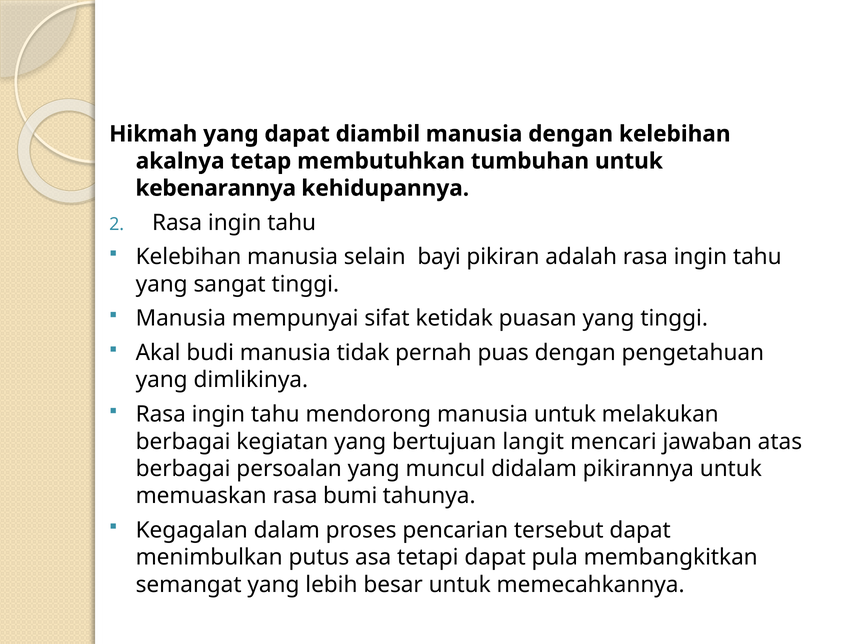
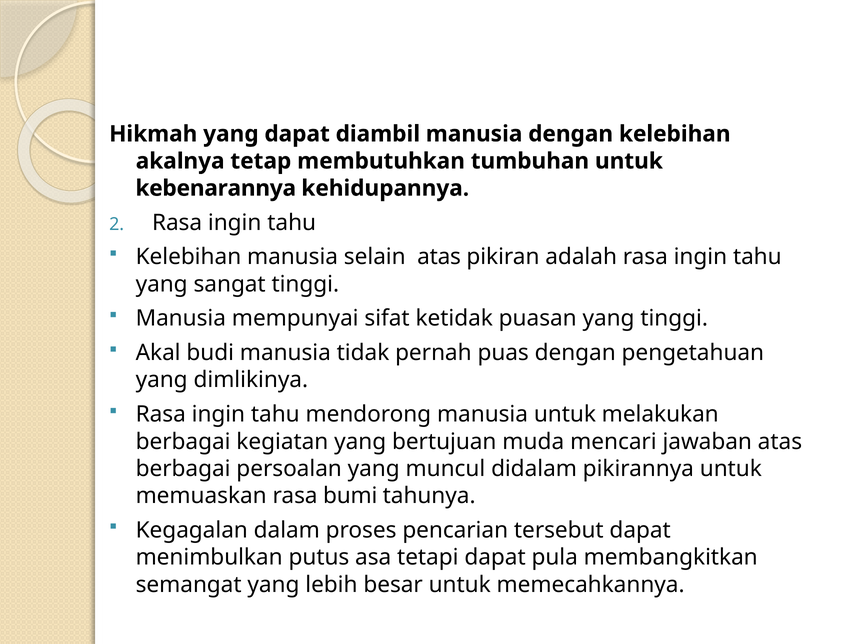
selain bayi: bayi -> atas (439, 257)
langit: langit -> muda (533, 441)
